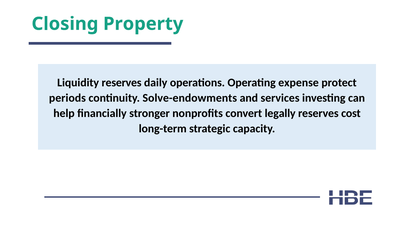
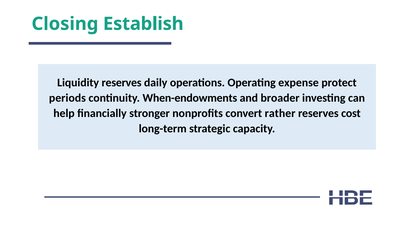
Property: Property -> Establish (143, 24)
Solve-endowments: Solve-endowments -> When-endowments (190, 98)
services: services -> broader (280, 98)
legally: legally -> rather (280, 113)
